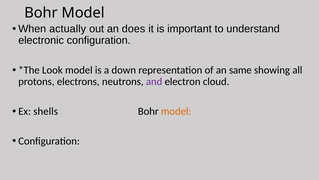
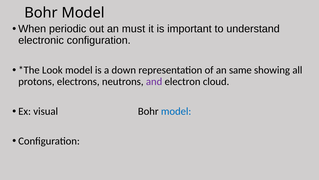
actually: actually -> periodic (68, 29)
does: does -> must (134, 29)
shells: shells -> visual (46, 111)
model colour: orange -> blue (176, 111)
